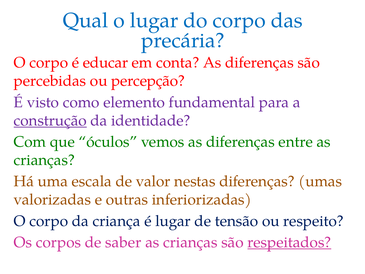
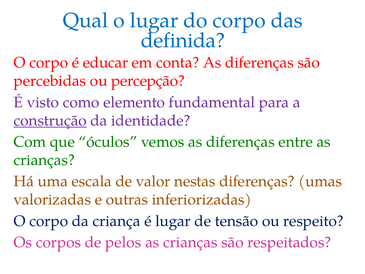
precária: precária -> definida (183, 41)
saber: saber -> pelos (123, 242)
respeitados underline: present -> none (289, 242)
